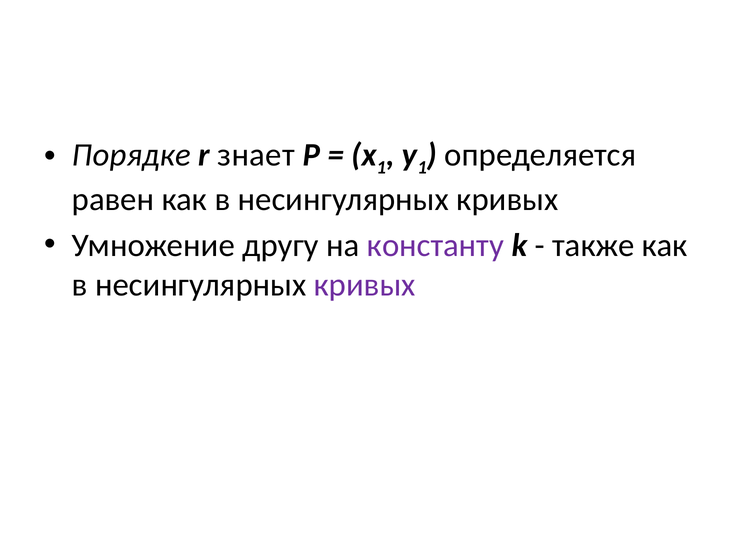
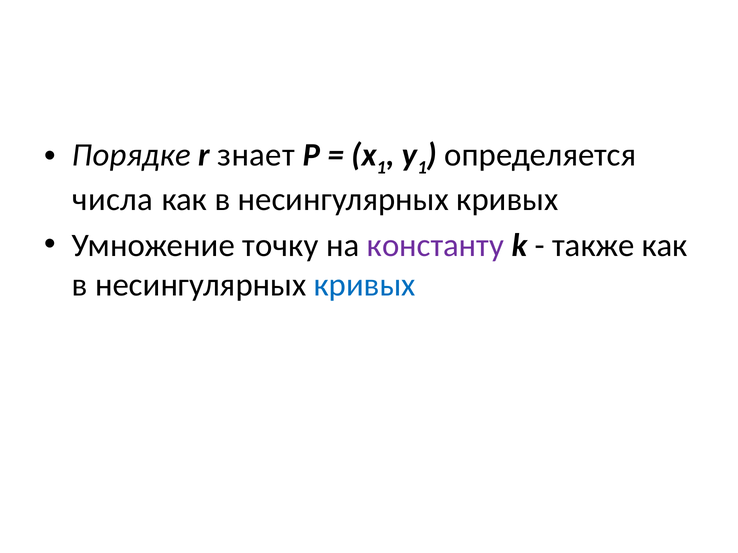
равен: равен -> числа (113, 200)
другу: другу -> точку (280, 246)
кривых colour: purple -> blue (365, 285)
